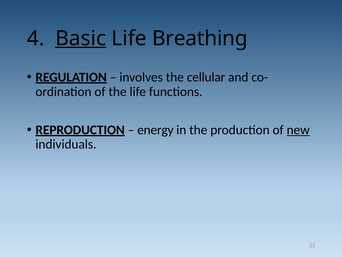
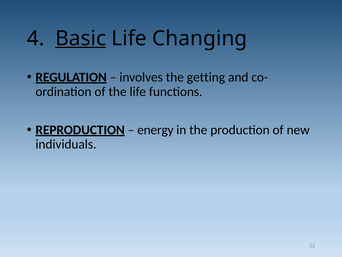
Breathing: Breathing -> Changing (200, 38)
cellular: cellular -> getting (206, 77)
new underline: present -> none (298, 130)
